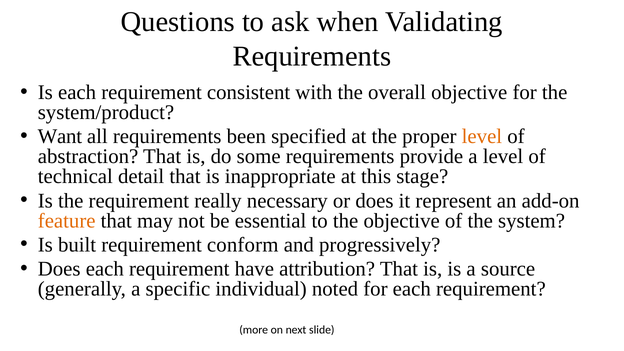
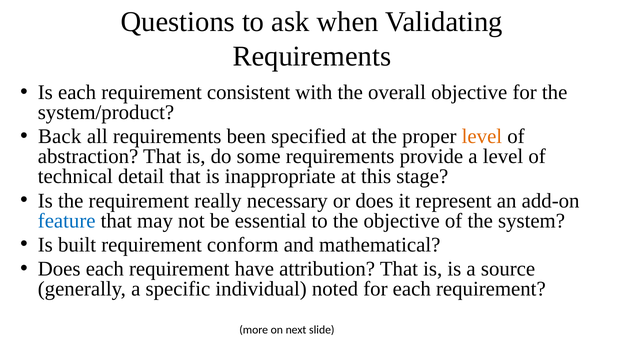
Want: Want -> Back (60, 137)
feature colour: orange -> blue (67, 221)
progressively: progressively -> mathematical (380, 245)
